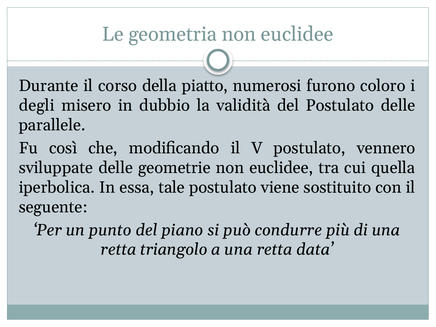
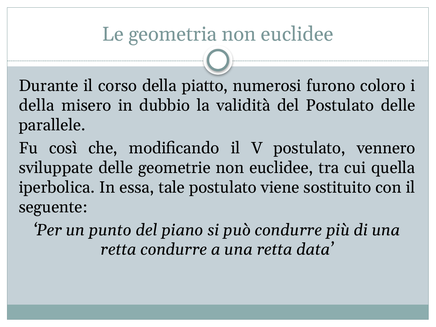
degli: degli -> della (37, 106)
retta triangolo: triangolo -> condurre (174, 250)
